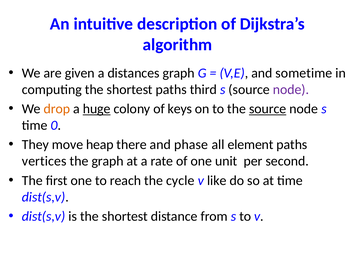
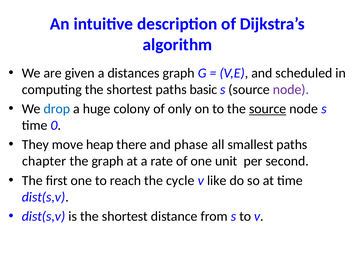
sometime: sometime -> scheduled (304, 73)
third: third -> basic (203, 90)
drop colour: orange -> blue (57, 109)
huge underline: present -> none (97, 109)
keys: keys -> only (180, 109)
element: element -> smallest (251, 145)
vertices: vertices -> chapter (44, 161)
